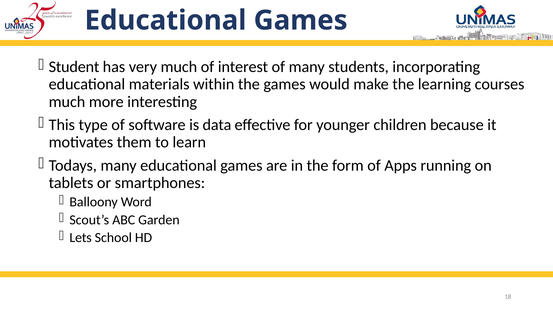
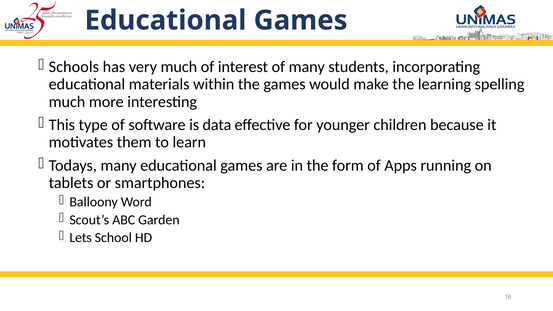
Student: Student -> Schools (74, 67)
courses: courses -> spelling (500, 84)
